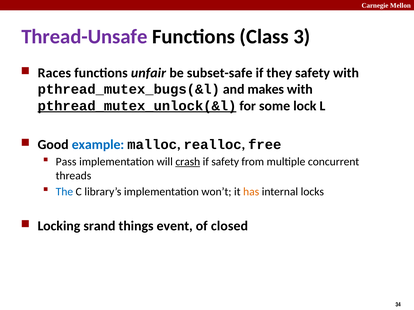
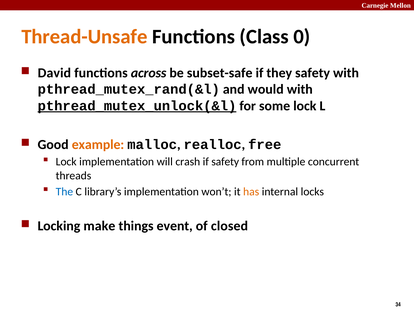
Thread-Unsafe colour: purple -> orange (84, 37)
3: 3 -> 0 (302, 37)
Races: Races -> David (54, 73)
unfair: unfair -> across (149, 73)
pthread_mutex_bugs(&l: pthread_mutex_bugs(&l -> pthread_mutex_rand(&l (129, 90)
makes: makes -> would (266, 90)
example colour: blue -> orange (98, 145)
Pass: Pass -> Lock (66, 162)
crash underline: present -> none (188, 162)
srand: srand -> make (99, 226)
